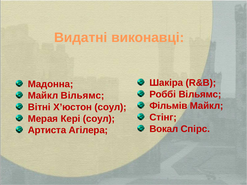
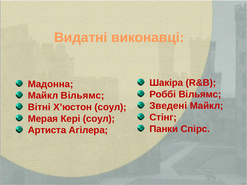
Фільмів: Фільмів -> Зведені (168, 106)
Вокал: Вокал -> Панки (164, 129)
